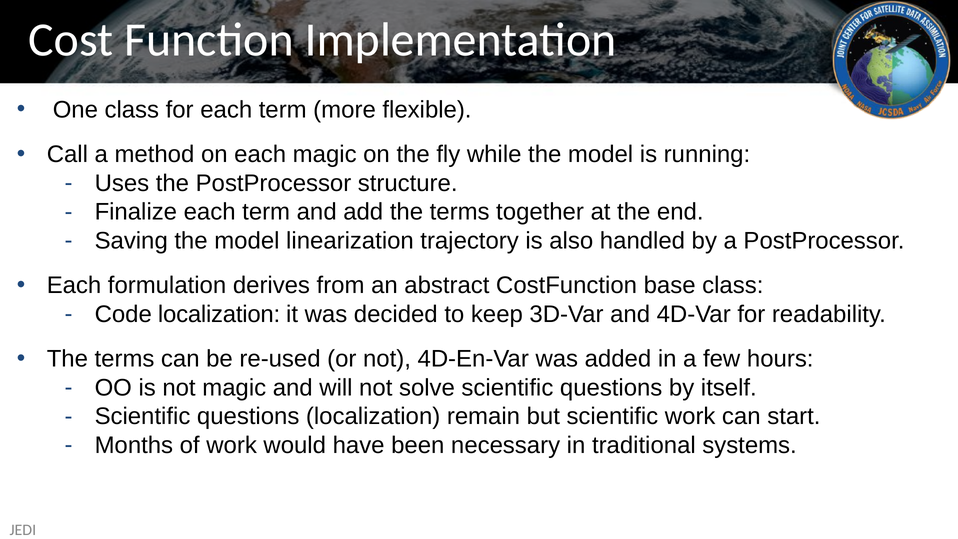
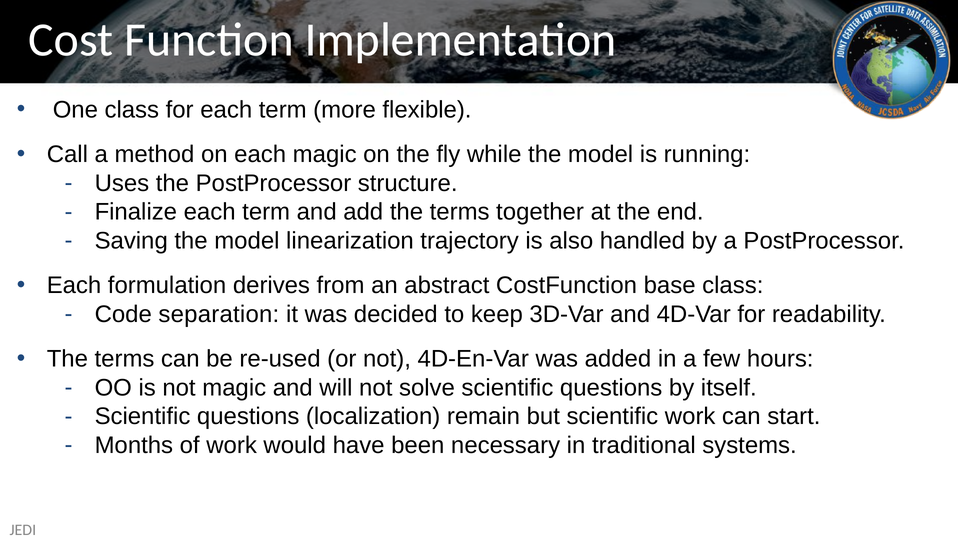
Code localization: localization -> separation (219, 314)
